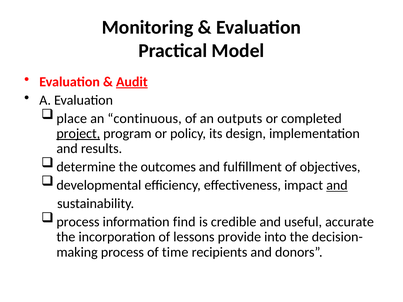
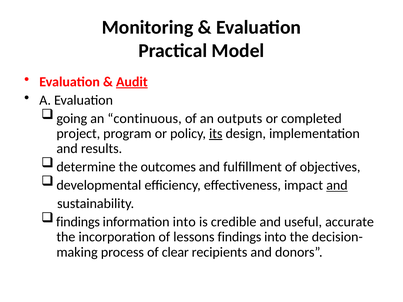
place: place -> going (72, 119)
project underline: present -> none (78, 134)
its underline: none -> present (216, 134)
process: process -> findings (78, 222)
information find: find -> into (184, 222)
lessons provide: provide -> findings (239, 237)
time: time -> clear (175, 252)
